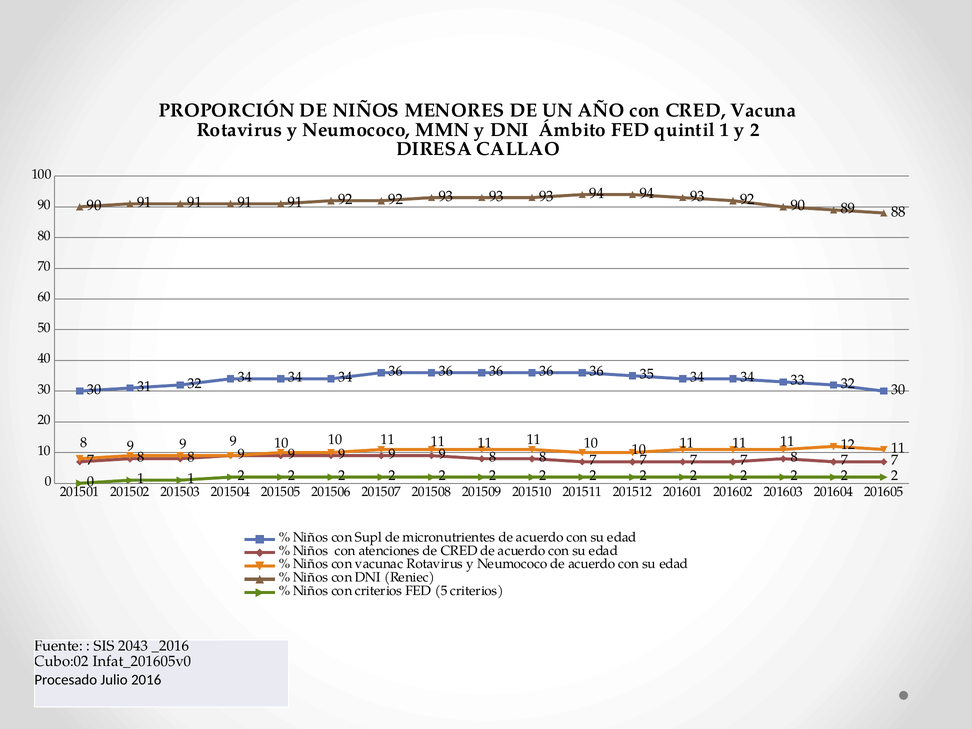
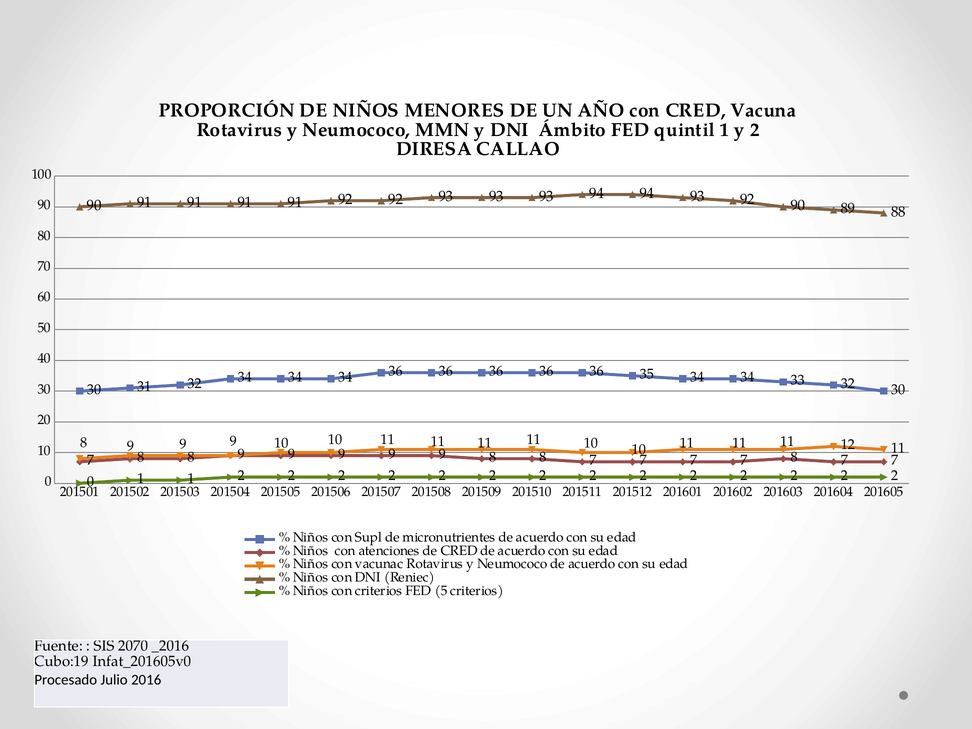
2043: 2043 -> 2070 (133, 646)
Cubo:02: Cubo:02 -> Cubo:19 (62, 661)
